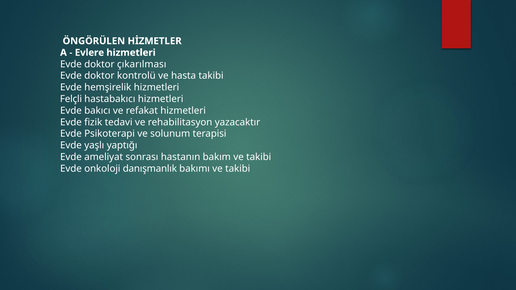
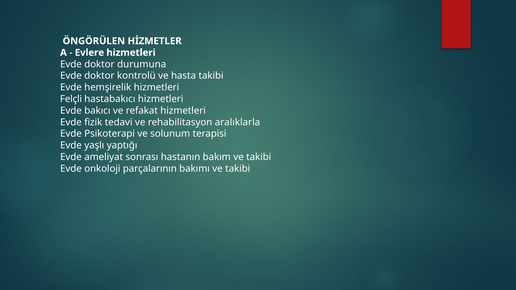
çıkarılması: çıkarılması -> durumuna (142, 64)
yazacaktır: yazacaktır -> aralıklarla (237, 122)
danışmanlık: danışmanlık -> parçalarının (150, 169)
